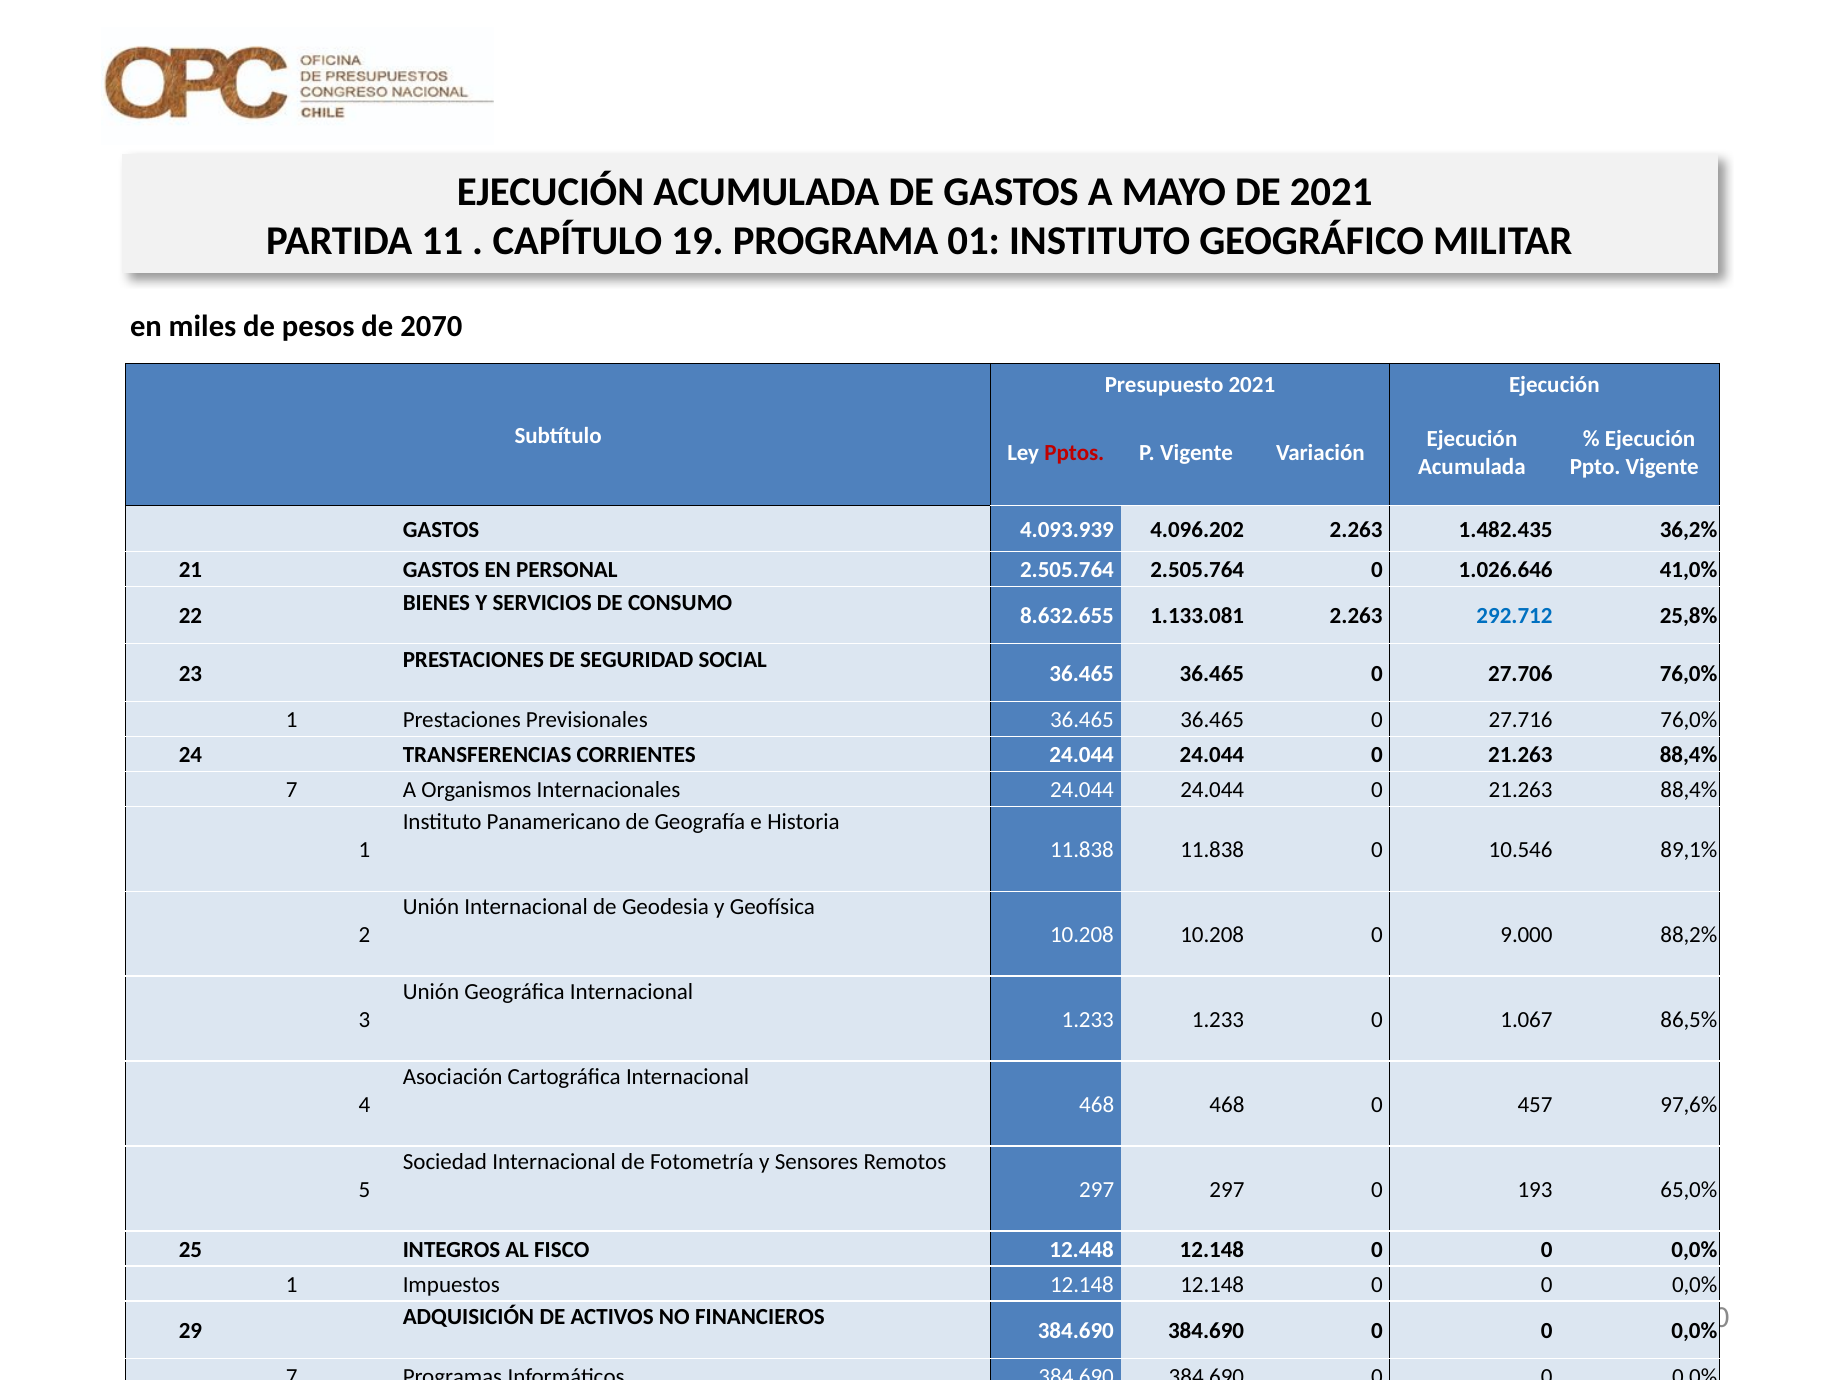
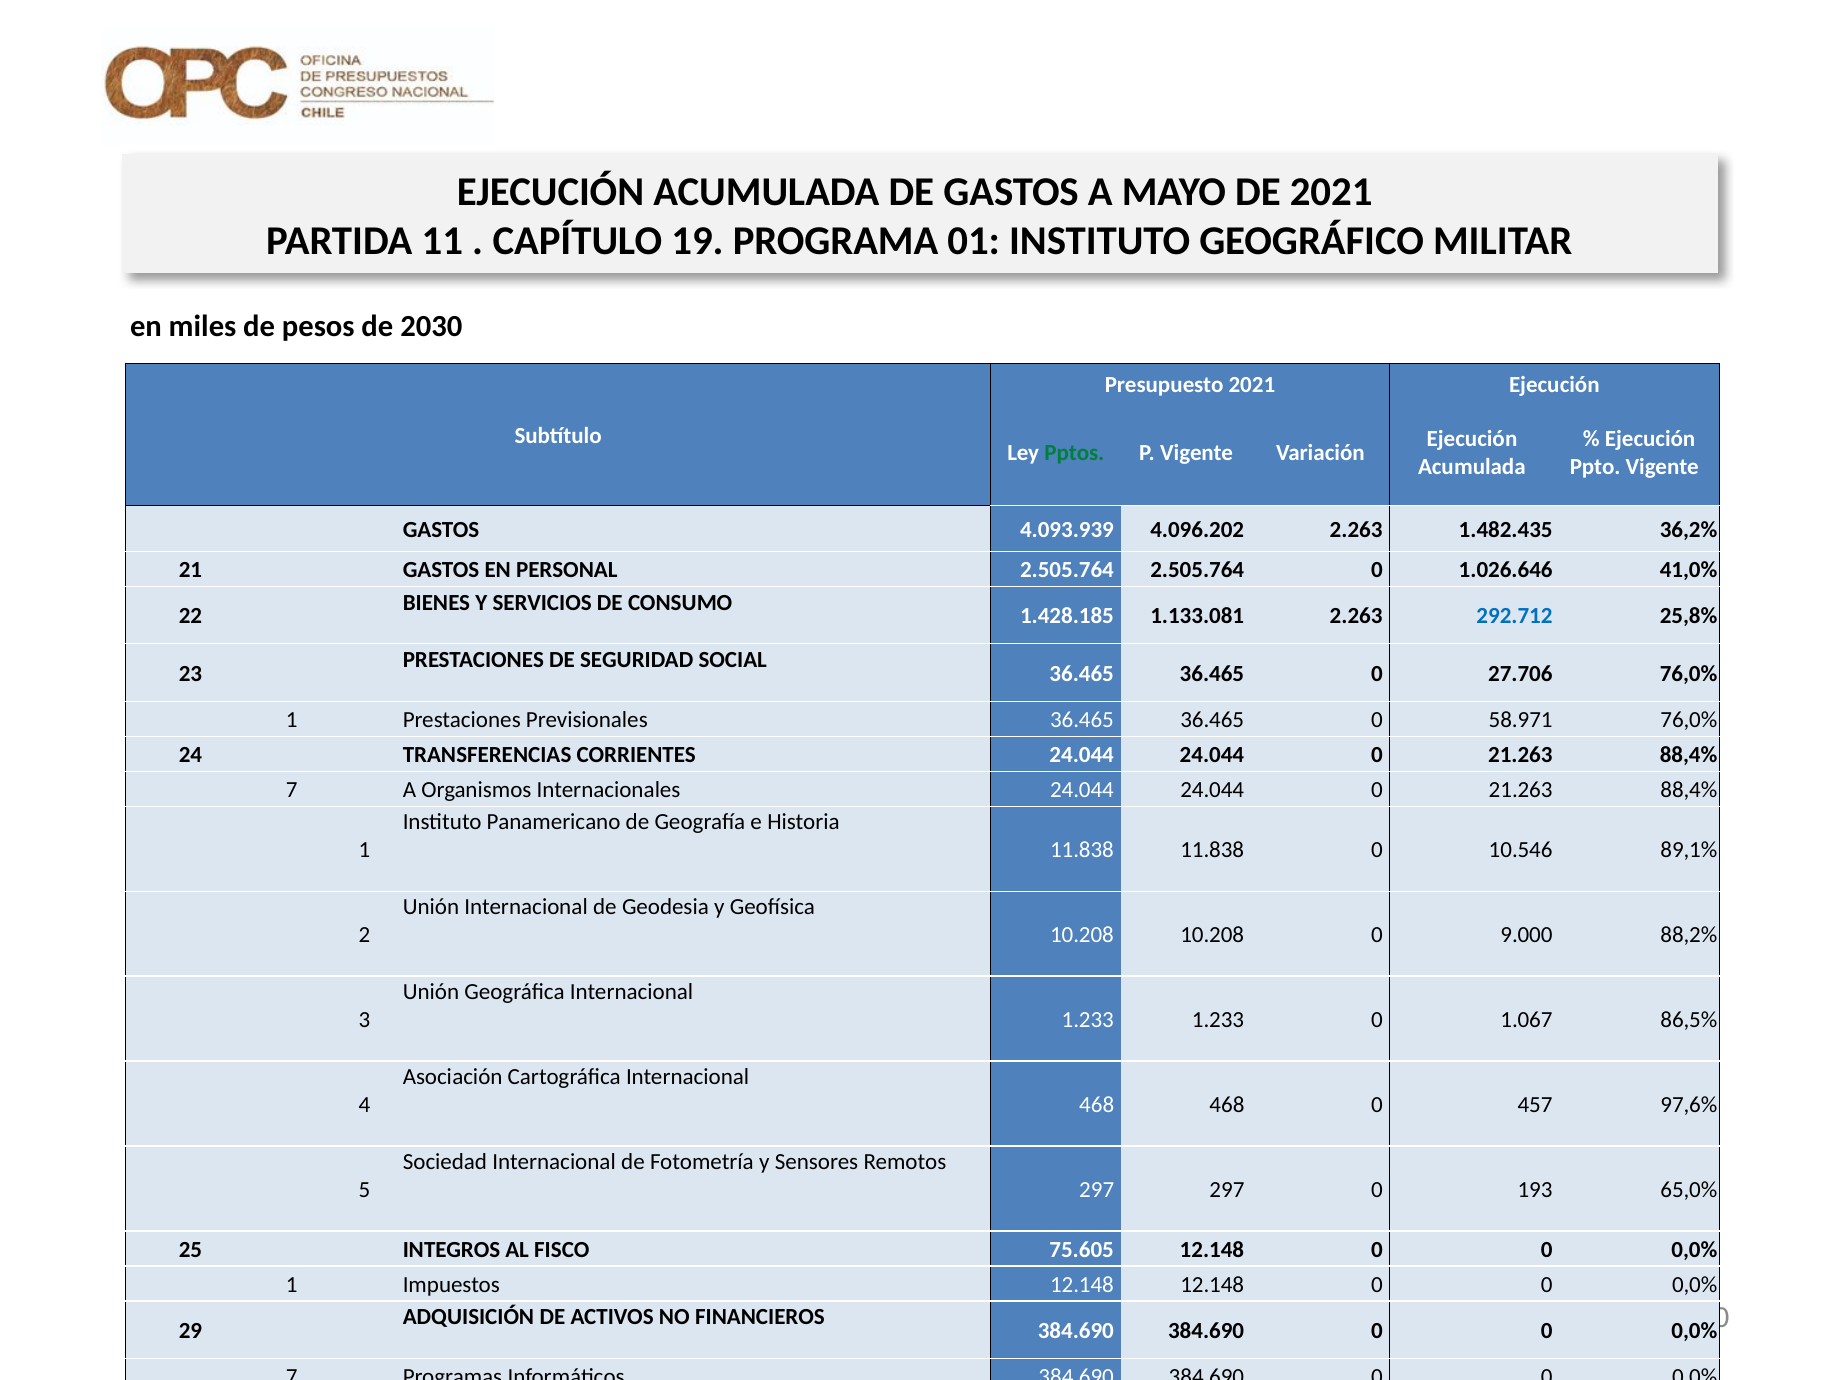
2070: 2070 -> 2030 (431, 327)
Pptos colour: red -> green (1074, 453)
8.632.655: 8.632.655 -> 1.428.185 (1067, 616)
27.716: 27.716 -> 58.971 (1521, 720)
12.448: 12.448 -> 75.605 (1082, 1250)
